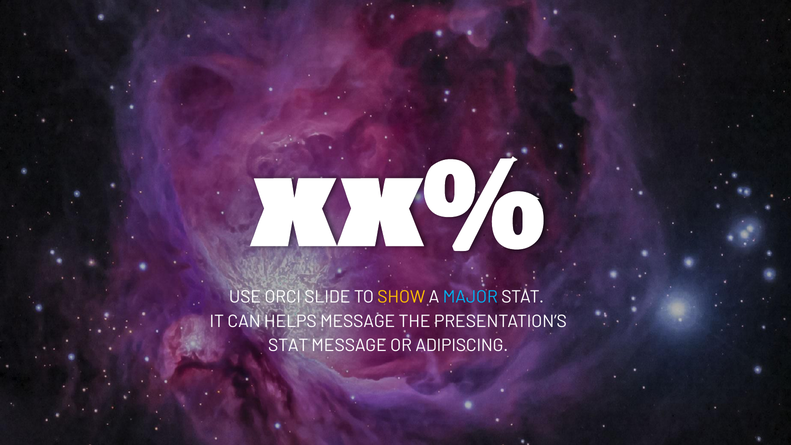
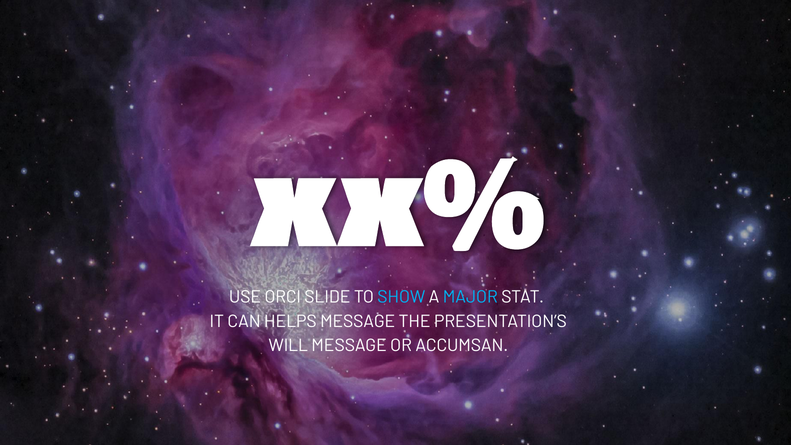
SHOW colour: yellow -> light blue (401, 297)
STAT: STAT -> WILL (288, 345)
ADIPISCING: ADIPISCING -> ACCUMSAN (462, 345)
